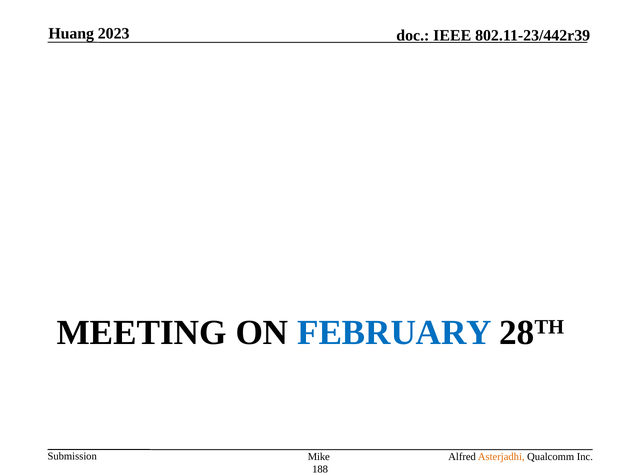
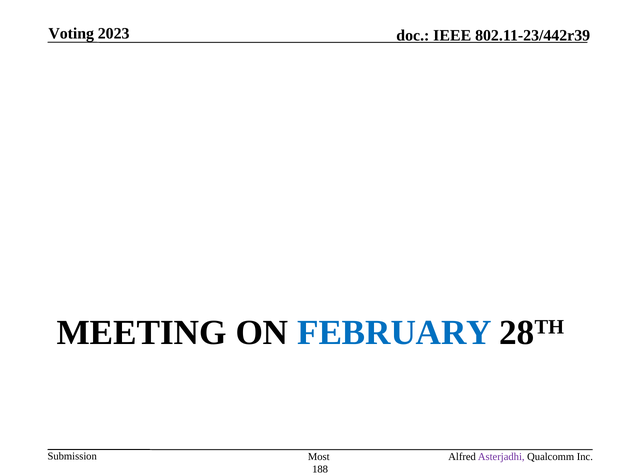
Huang: Huang -> Voting (71, 34)
Mike: Mike -> Most (319, 457)
Asterjadhi colour: orange -> purple (501, 457)
